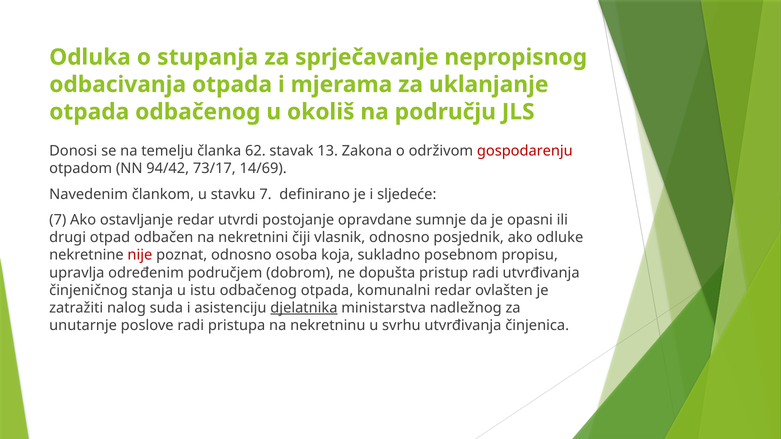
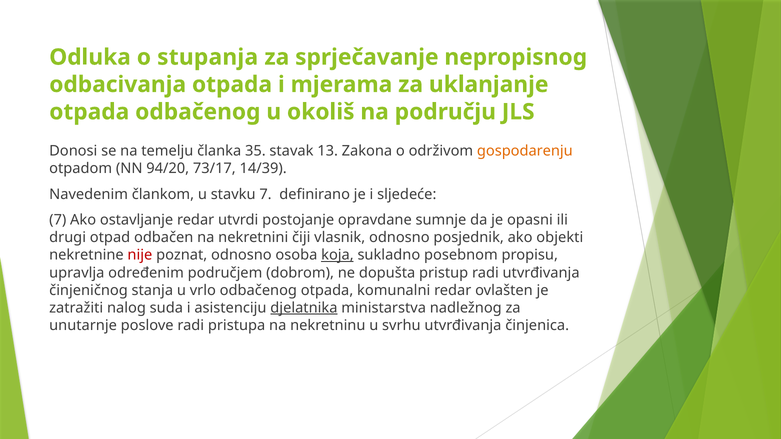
62: 62 -> 35 (255, 151)
gospodarenju colour: red -> orange (525, 151)
94/42: 94/42 -> 94/20 (168, 169)
14/69: 14/69 -> 14/39 (263, 169)
odluke: odluke -> objekti (560, 238)
koja underline: none -> present (337, 255)
istu: istu -> vrlo (203, 290)
